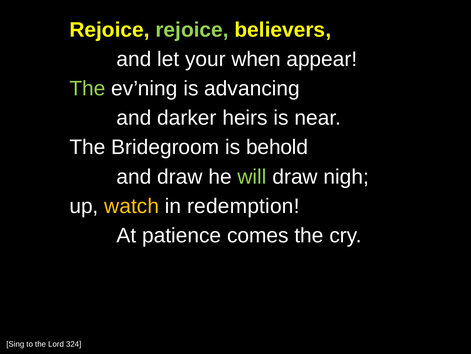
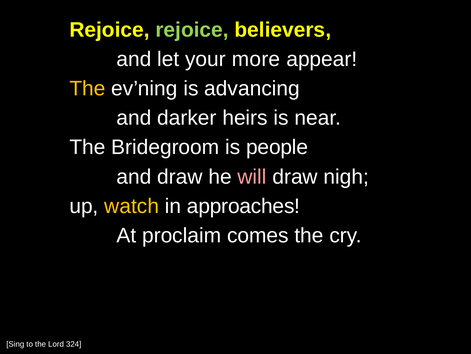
when: when -> more (256, 59)
The colour: light green -> yellow (87, 88)
behold: behold -> people (277, 147)
will colour: light green -> pink (252, 176)
redemption: redemption -> approaches (244, 206)
patience: patience -> proclaim (182, 235)
